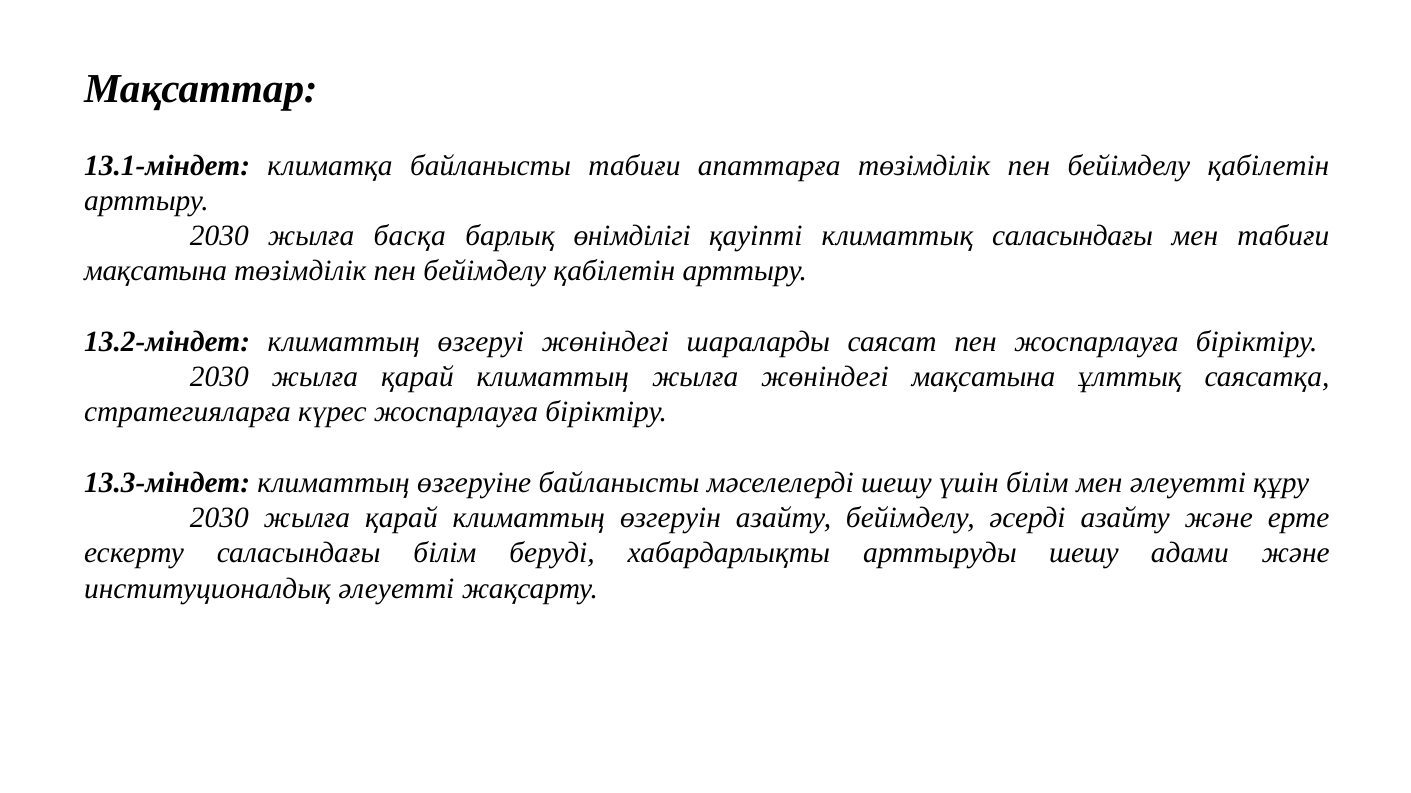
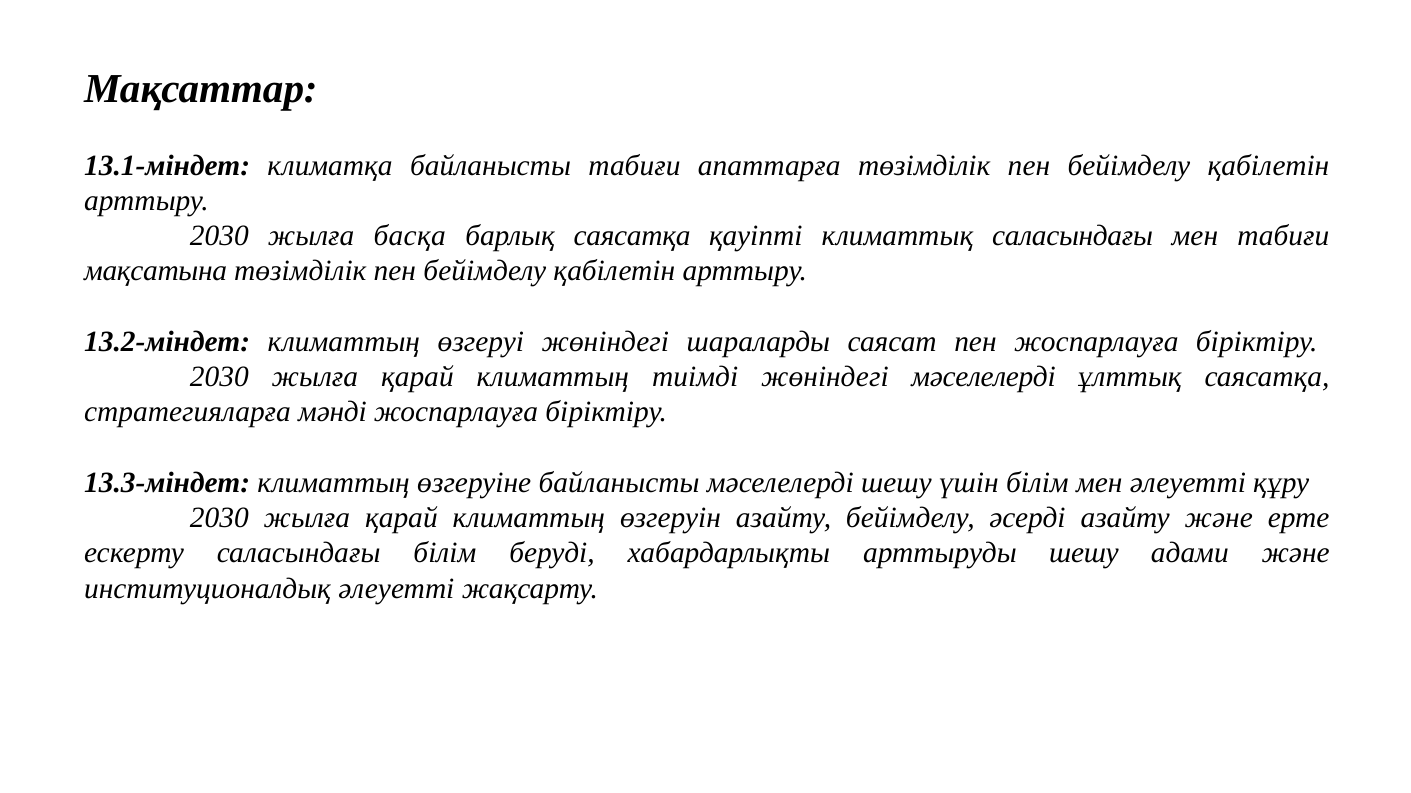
барлық өнімділігі: өнімділігі -> саясатқа (632, 236)
климаттың жылға: жылға -> тиімді (695, 377)
жөніндегі мақсатына: мақсатына -> мәселелерді (984, 377)
күрес: күрес -> мәнді (332, 413)
